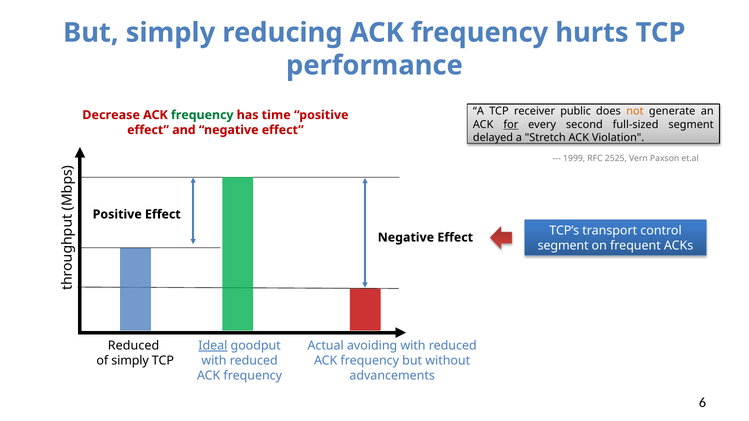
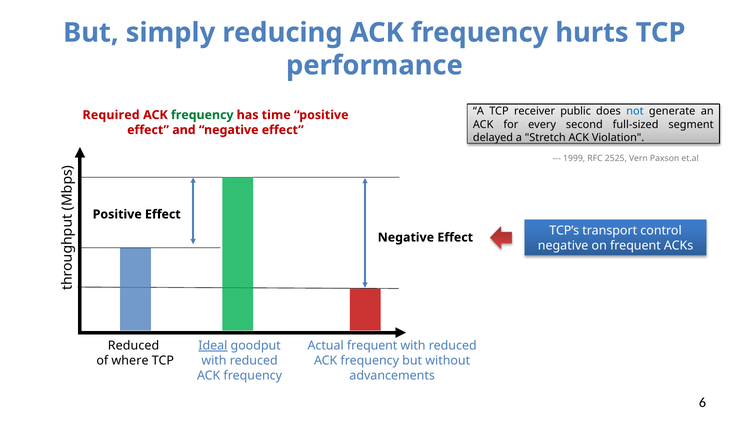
not colour: orange -> blue (635, 111)
Decrease: Decrease -> Required (111, 115)
for underline: present -> none (511, 125)
segment: segment -> negative (563, 246)
Actual avoiding: avoiding -> frequent (372, 346)
of simply: simply -> where (130, 361)
